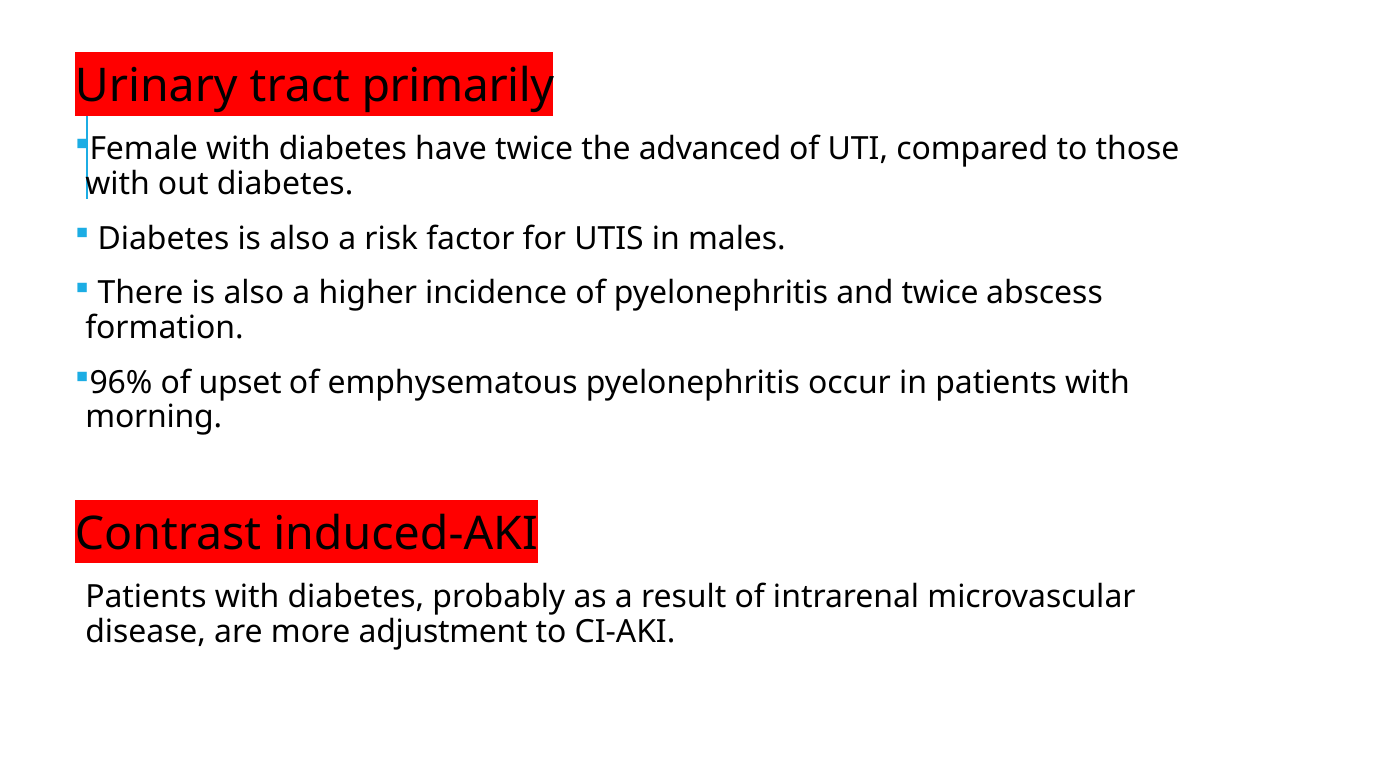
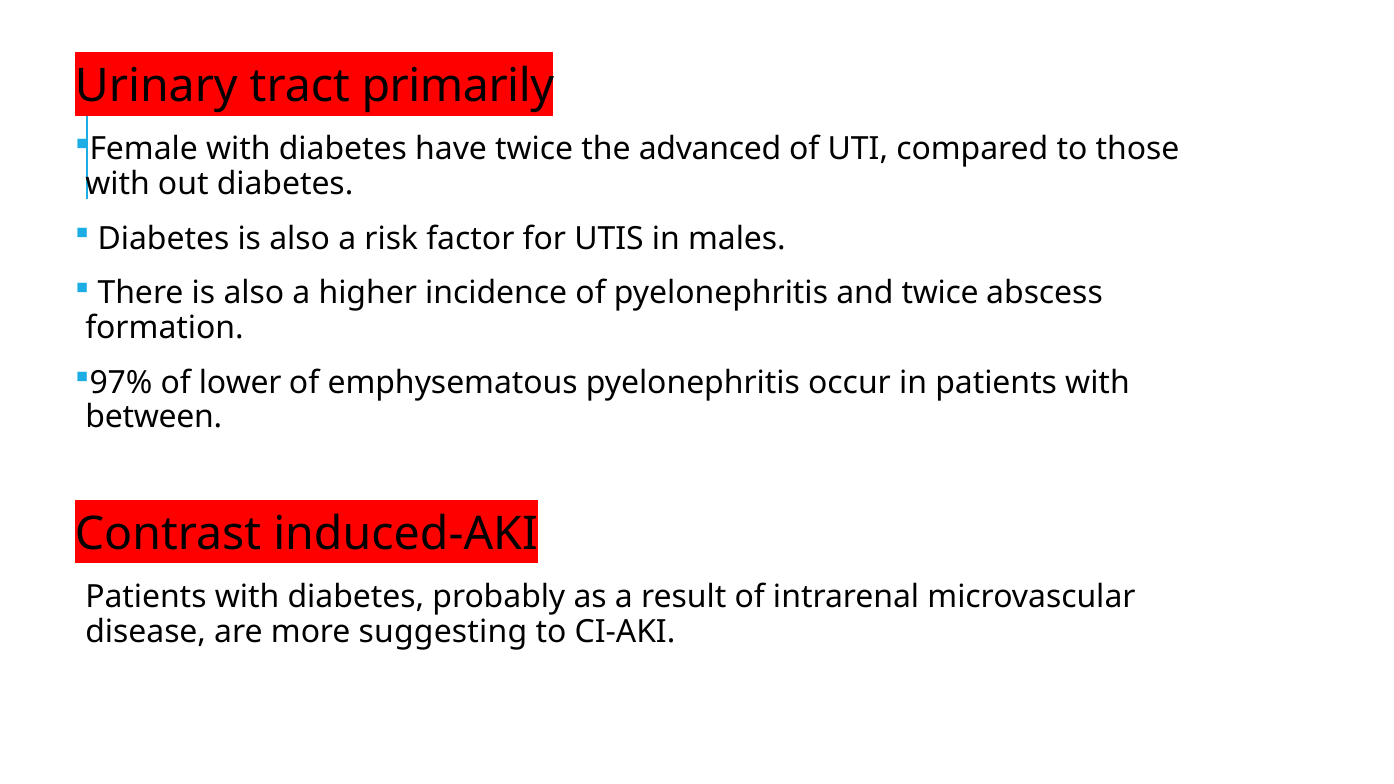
96%: 96% -> 97% (121, 383)
upset: upset -> lower (240, 383)
morning: morning -> between (154, 417)
adjustment: adjustment -> suggesting (443, 632)
